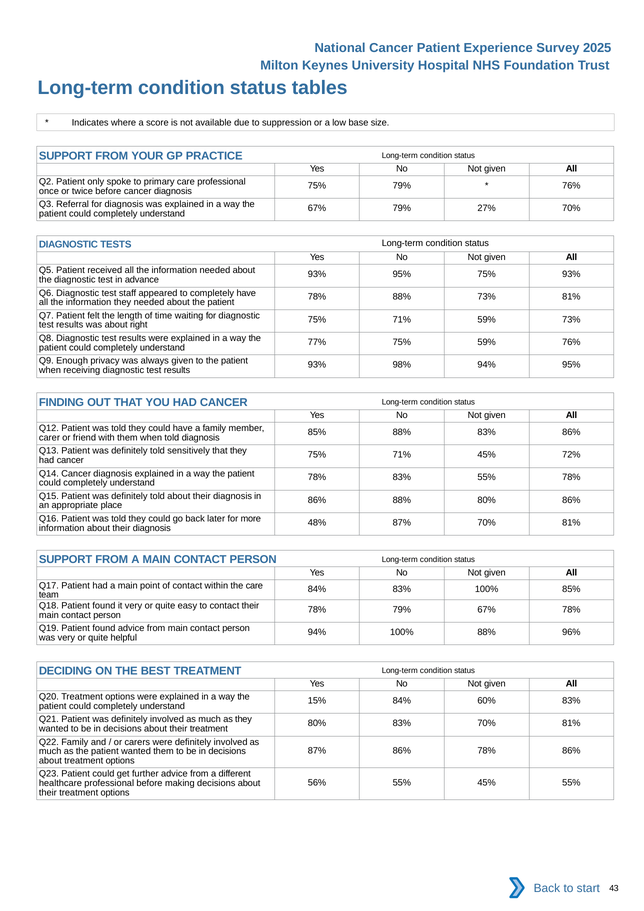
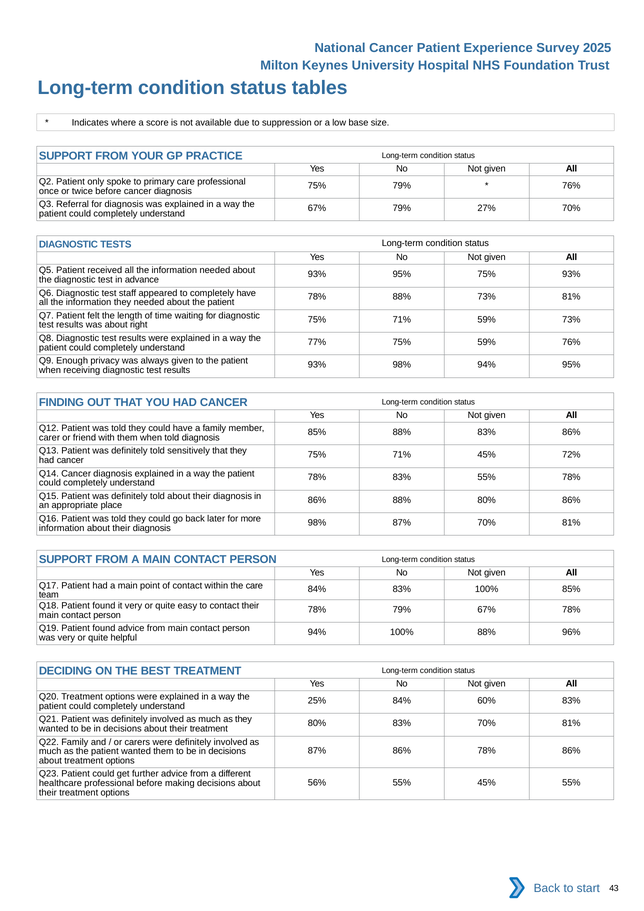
48%: 48% -> 98% (317, 523)
15%: 15% -> 25% (317, 701)
